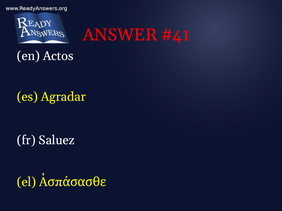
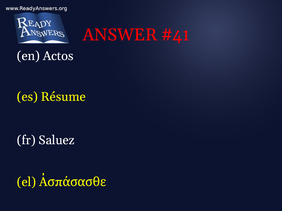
Agradar: Agradar -> Résume (63, 97)
